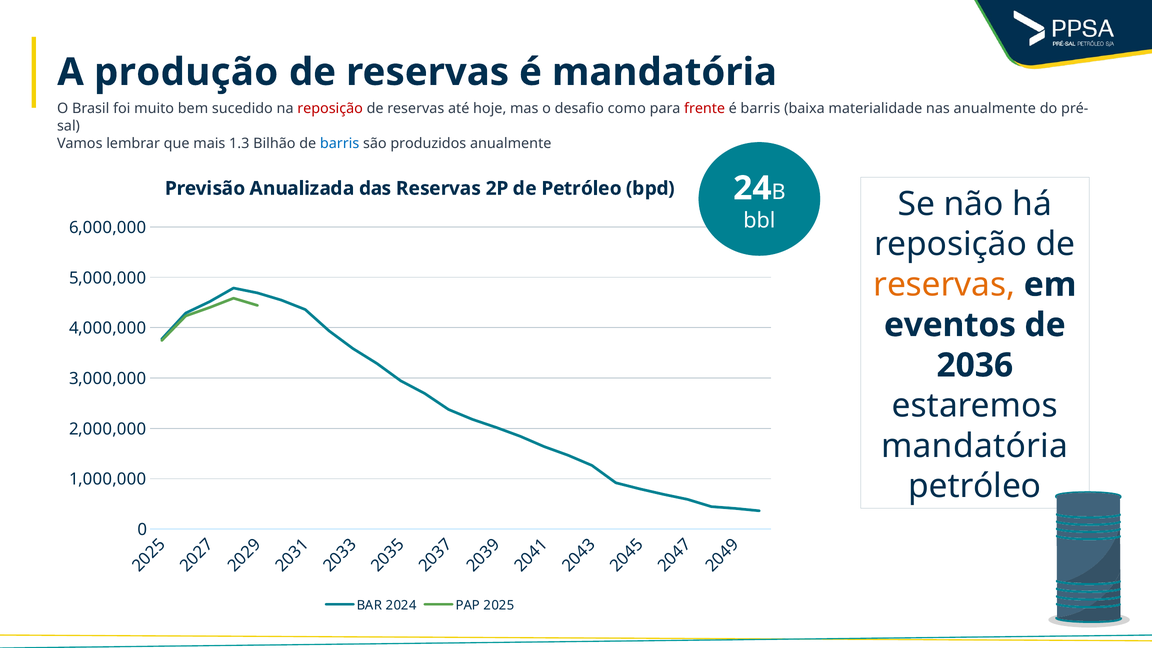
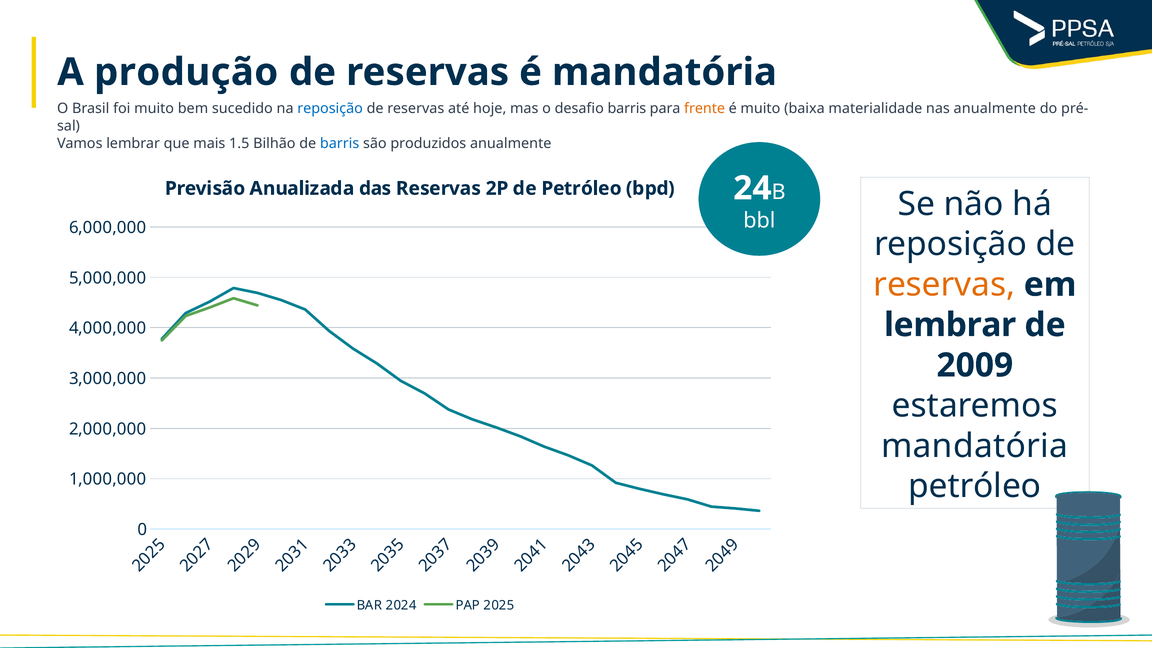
reposição colour: red -> blue (330, 109)
desafio como: como -> barris (627, 109)
frente colour: red -> orange (705, 109)
é barris: barris -> muito (760, 109)
1.3: 1.3 -> 1.5 (239, 143)
eventos: eventos -> lembrar (950, 325)
2036: 2036 -> 2009 (975, 365)
